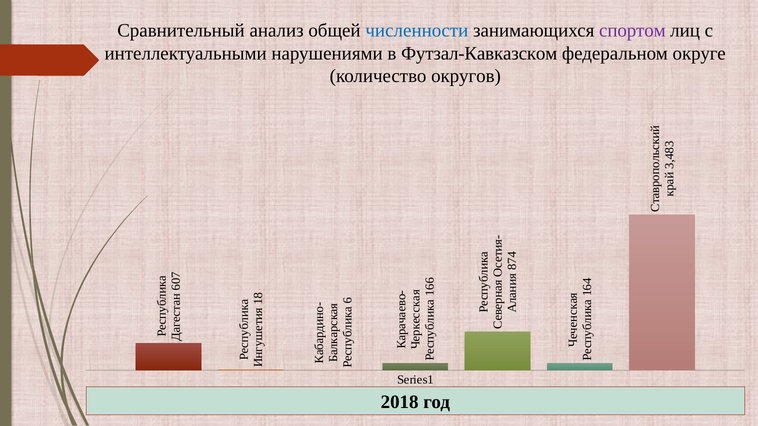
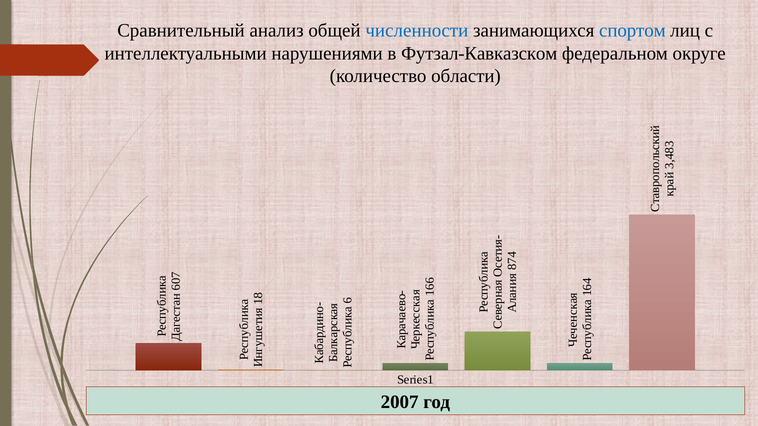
спортом colour: purple -> blue (632, 31)
округов: округов -> области (466, 76)
2018: 2018 -> 2007 (400, 402)
